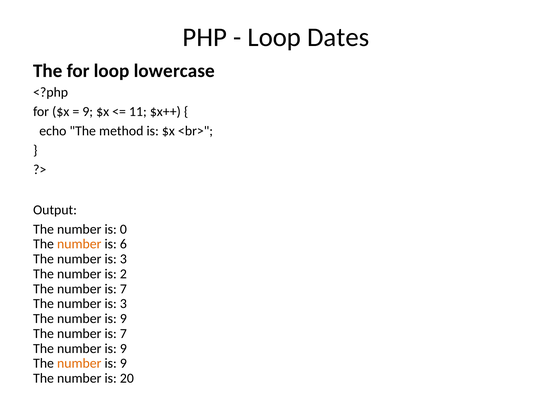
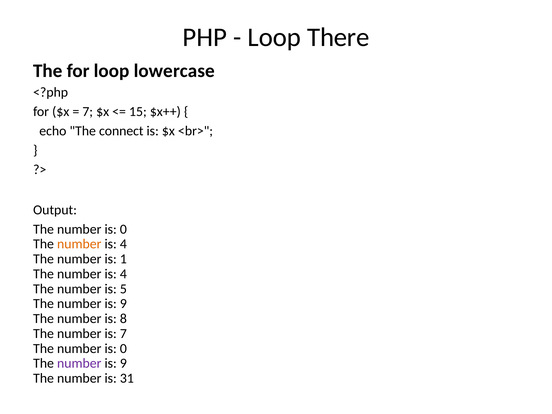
Dates: Dates -> There (338, 37)
9: 9 -> 7 (88, 112)
11: 11 -> 15 (138, 112)
method: method -> connect (121, 131)
6: 6 -> 4 (123, 244)
3: 3 -> 1 (123, 259)
2: 2 -> 4 (123, 274)
7: 7 -> 5 (123, 289)
3: 3 -> 9 (123, 304)
9: 9 -> 8 (123, 319)
9: 9 -> 0 (123, 348)
number colour: orange -> purple (79, 363)
20: 20 -> 31 (127, 378)
